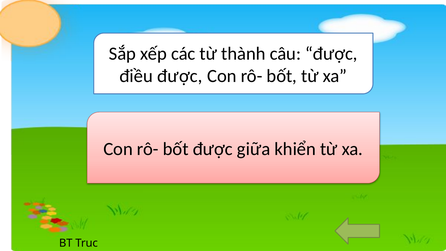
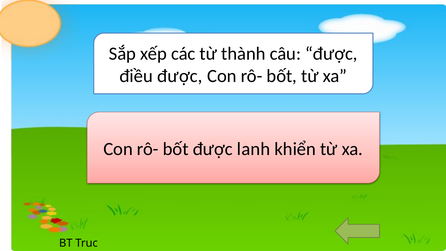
giữa: giữa -> lanh (254, 149)
